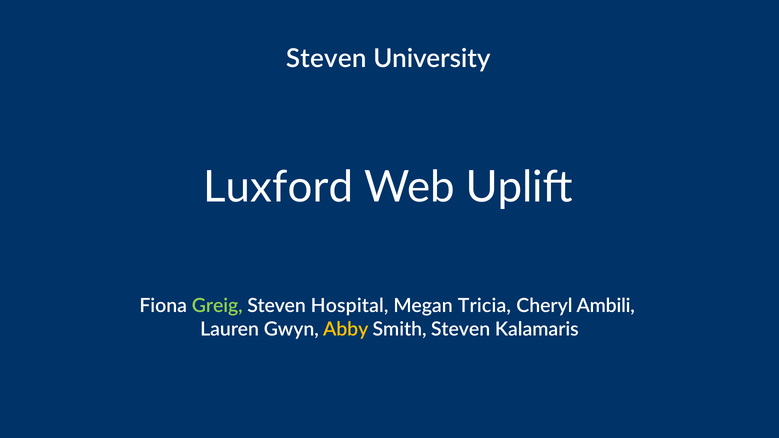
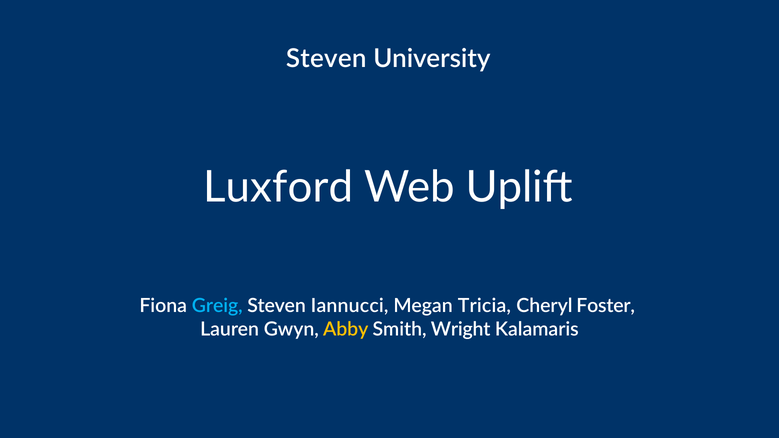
Greig colour: light green -> light blue (217, 306)
Hospital: Hospital -> Iannucci (350, 306)
Ambili: Ambili -> Foster (606, 306)
Smith Steven: Steven -> Wright (461, 330)
